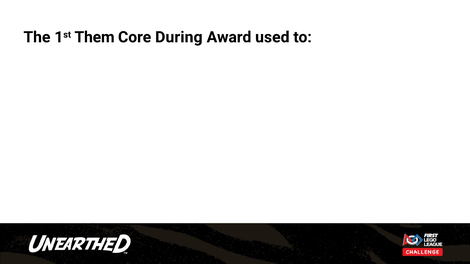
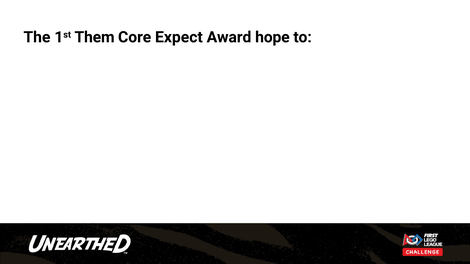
During: During -> Expect (179, 37)
used: used -> hope (272, 37)
